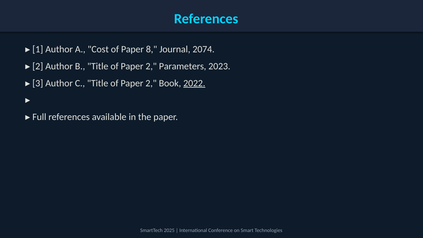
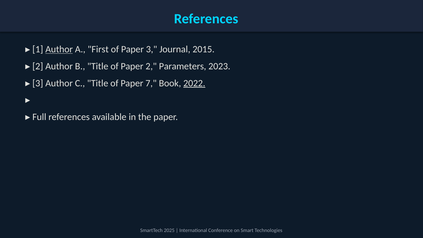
Author underline: none -> present (59, 49)
Cost: Cost -> First (98, 49)
8: 8 -> 3 (152, 49)
2074: 2074 -> 2015 (204, 49)
2: 2 -> 7 (151, 83)
